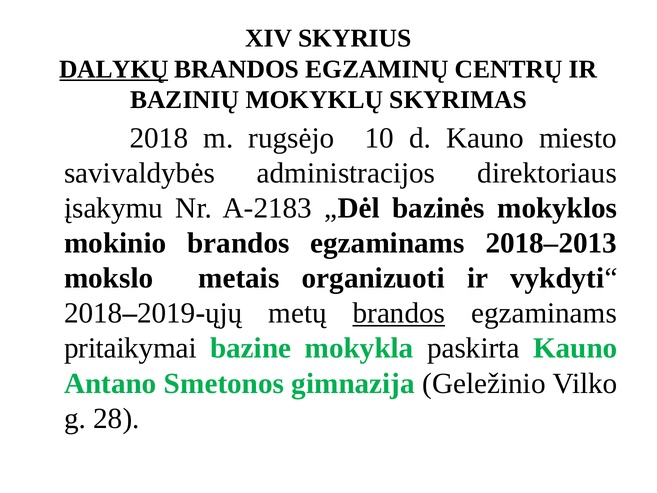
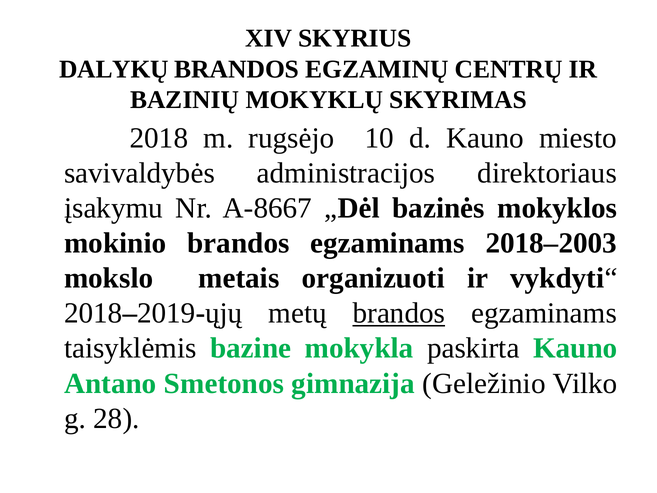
DALYKŲ underline: present -> none (114, 69)
A-2183: A-2183 -> A-8667 (267, 208)
2018–2013: 2018–2013 -> 2018–2003 (551, 243)
pritaikymai: pritaikymai -> taisyklėmis (130, 348)
